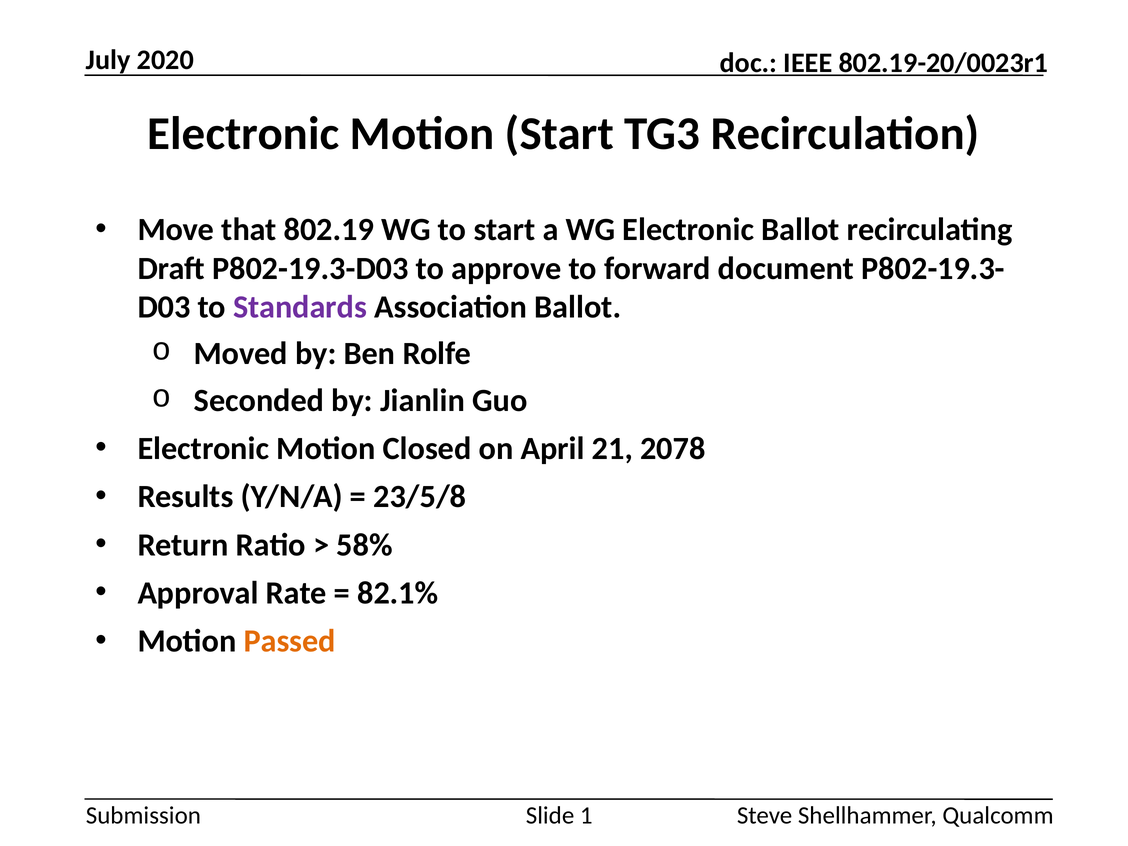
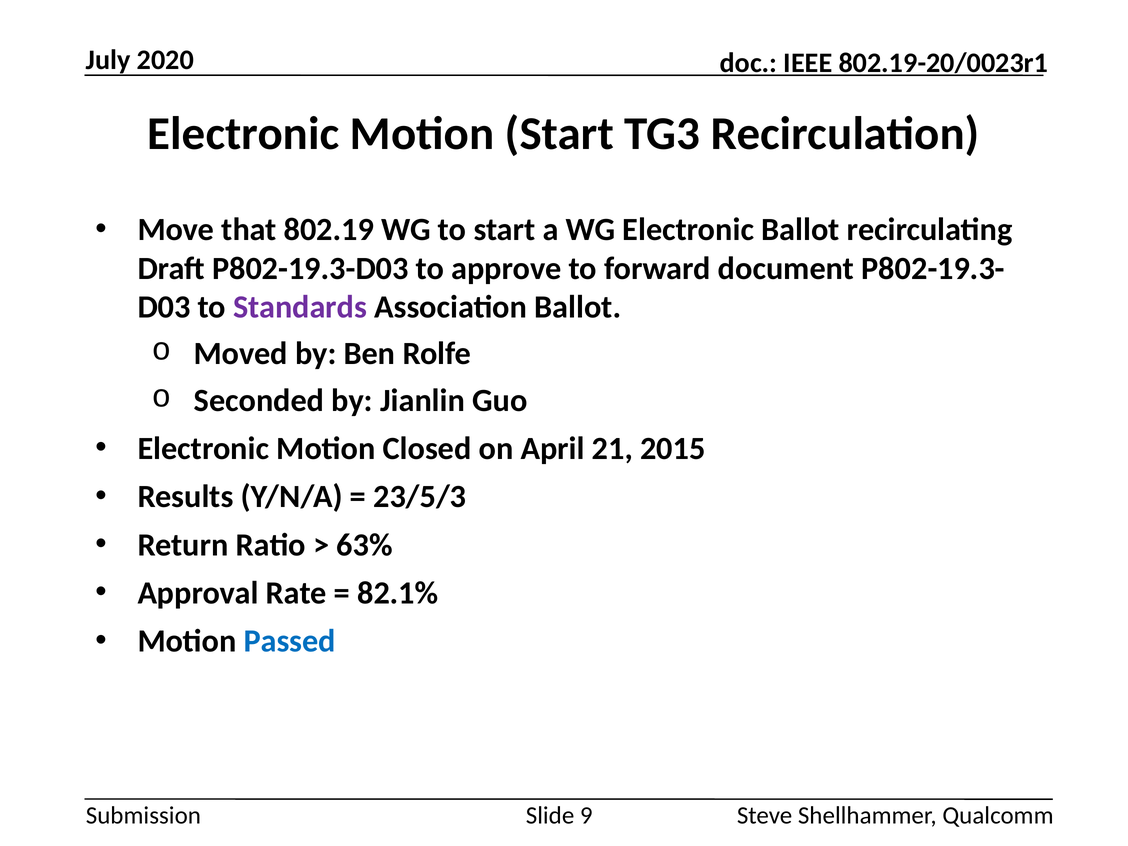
2078: 2078 -> 2015 (673, 449)
23/5/8: 23/5/8 -> 23/5/3 (420, 497)
58%: 58% -> 63% (364, 545)
Passed colour: orange -> blue (290, 641)
1: 1 -> 9 (586, 816)
